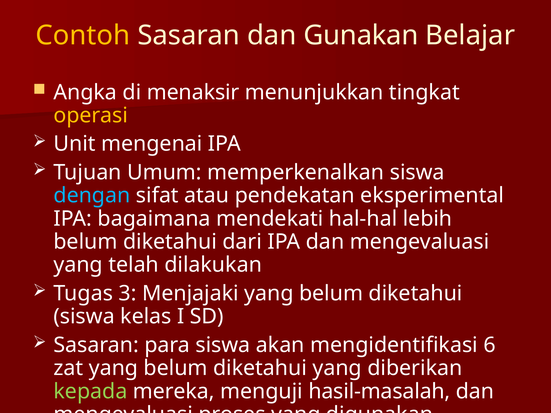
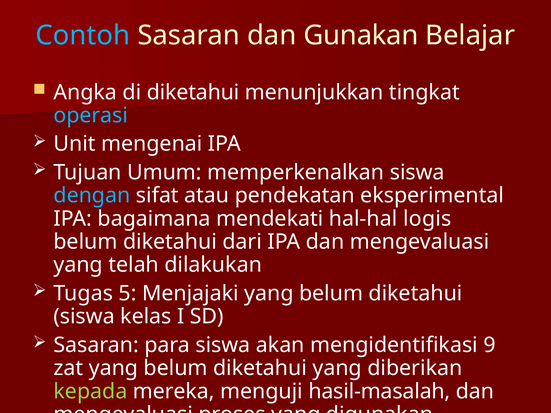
Contoh colour: yellow -> light blue (83, 35)
di menaksir: menaksir -> diketahui (193, 92)
operasi colour: yellow -> light blue (91, 115)
lebih: lebih -> logis (427, 219)
3: 3 -> 5 (128, 294)
6: 6 -> 9 (489, 345)
